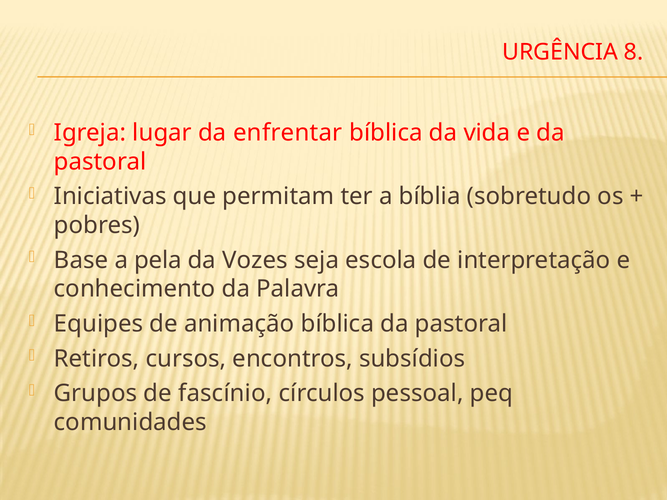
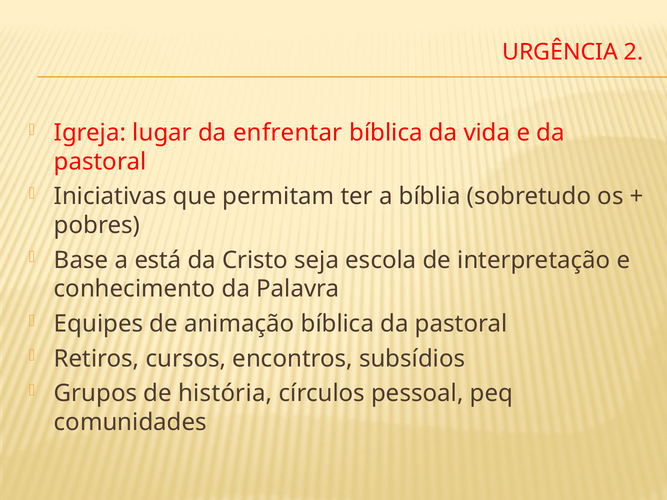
8: 8 -> 2 (634, 52)
pela: pela -> está (158, 260)
Vozes: Vozes -> Cristo (255, 260)
fascínio: fascínio -> história (225, 394)
